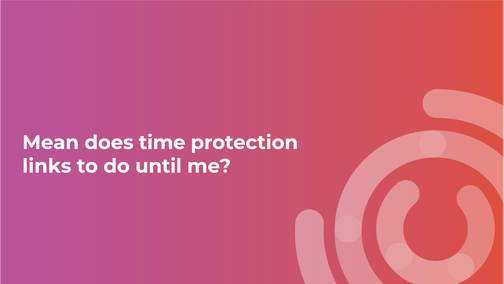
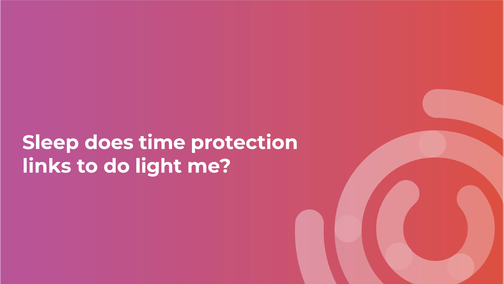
Mean: Mean -> Sleep (51, 142)
until: until -> light (158, 166)
